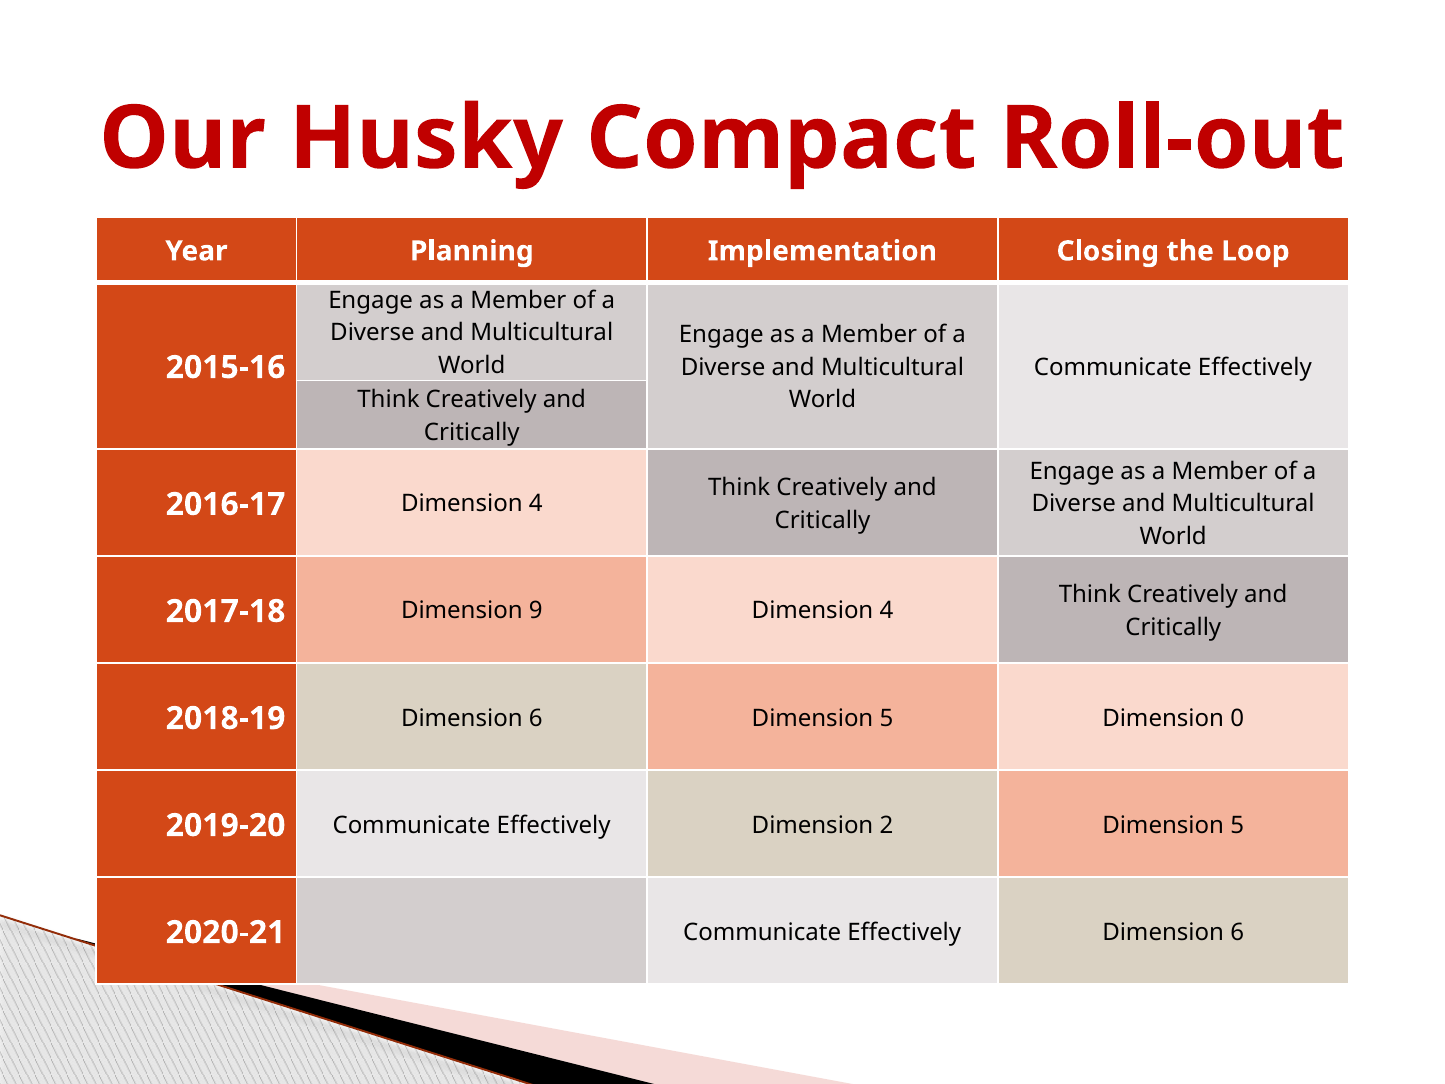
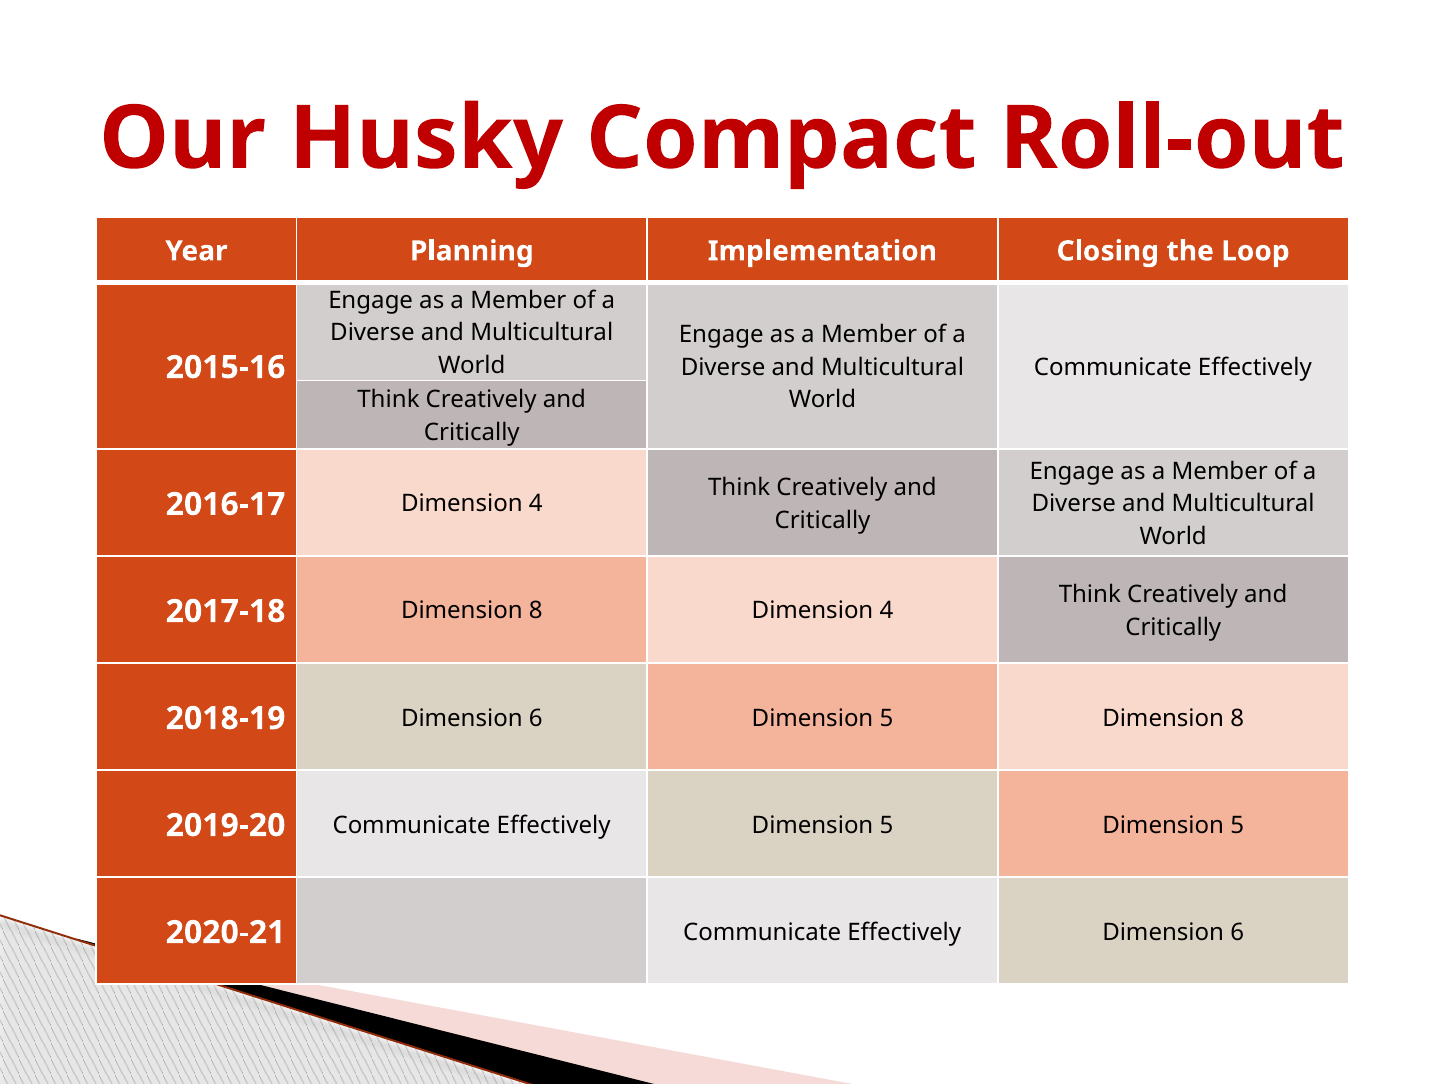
2017-18 Dimension 9: 9 -> 8 (536, 611)
5 Dimension 0: 0 -> 8 (1237, 718)
Effectively Dimension 2: 2 -> 5 (886, 825)
